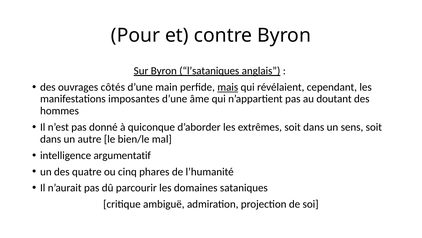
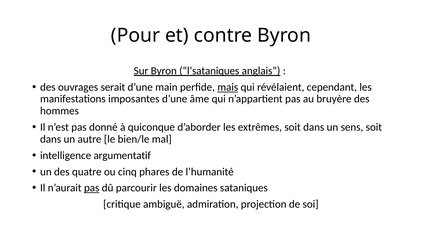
côtés: côtés -> serait (113, 87)
doutant: doutant -> bruyère (334, 99)
pas underline: none -> present (92, 188)
